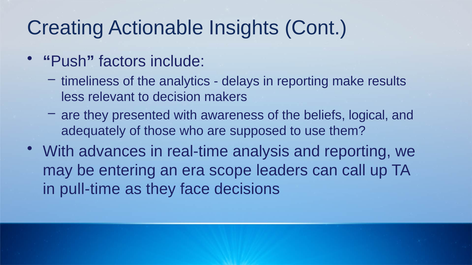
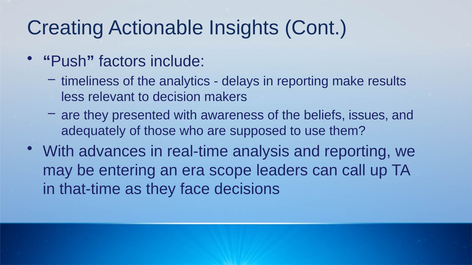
logical: logical -> issues (369, 115)
pull-time: pull-time -> that-time (90, 189)
